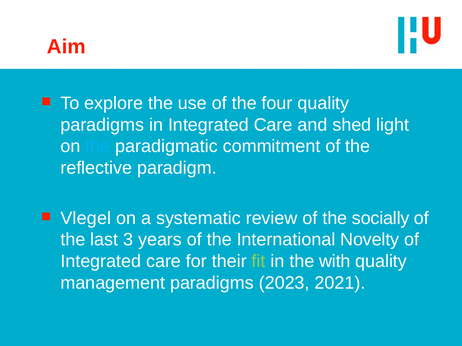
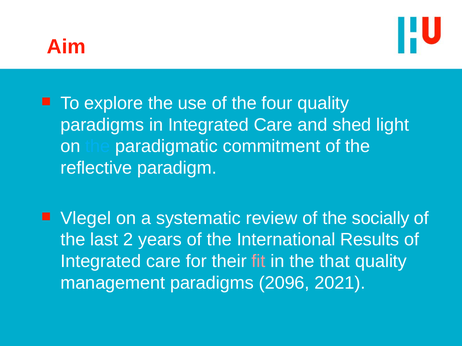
3: 3 -> 2 (128, 240)
Novelty: Novelty -> Results (370, 240)
fit colour: light green -> pink (259, 262)
with: with -> that (335, 262)
2023: 2023 -> 2096 (284, 283)
